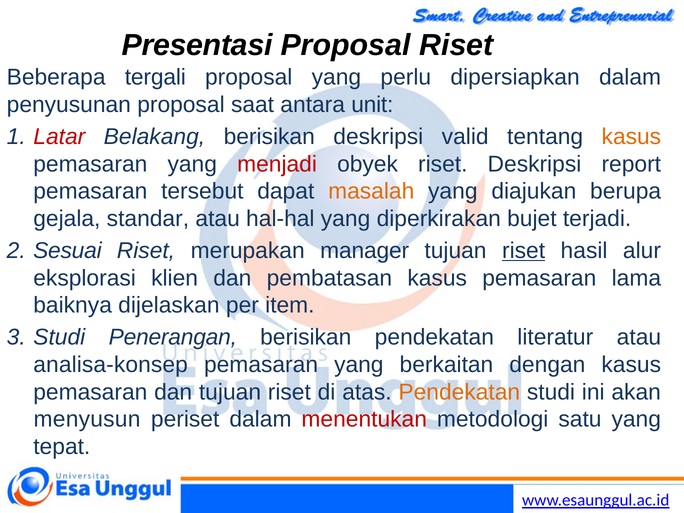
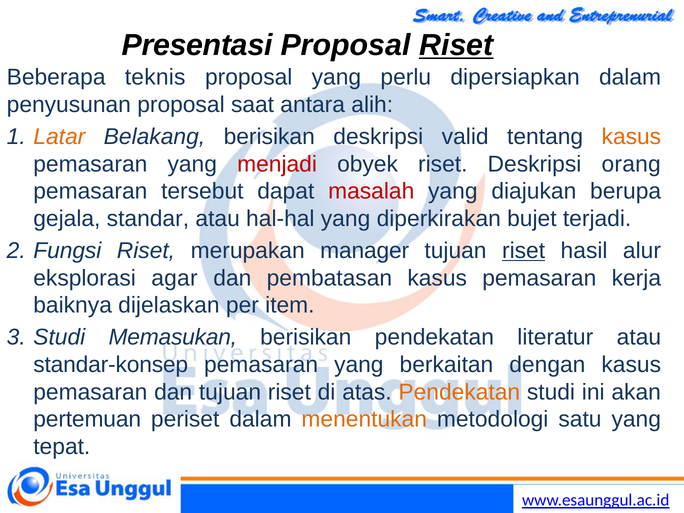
Riset underline: none -> present (456, 45)
tergali: tergali -> teknis (155, 77)
unit: unit -> alih (372, 105)
Latar colour: red -> orange (59, 137)
report: report -> orang (631, 164)
masalah colour: orange -> red (371, 191)
Sesuai: Sesuai -> Fungsi (67, 251)
klien: klien -> agar (174, 278)
lama: lama -> kerja (636, 278)
Penerangan: Penerangan -> Memasukan (173, 337)
analisa-konsep: analisa-konsep -> standar-konsep (111, 365)
menyusun: menyusun -> pertemuan (87, 419)
menentukan colour: red -> orange (364, 419)
